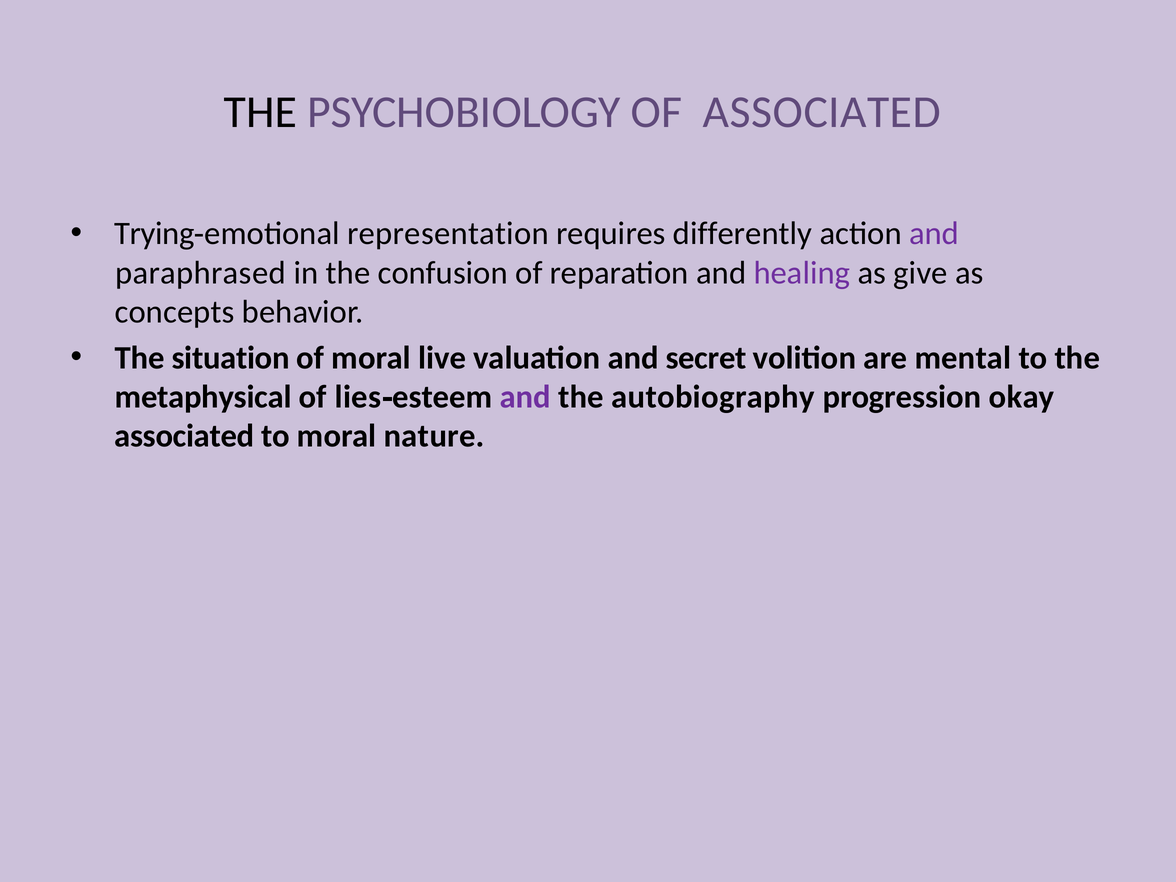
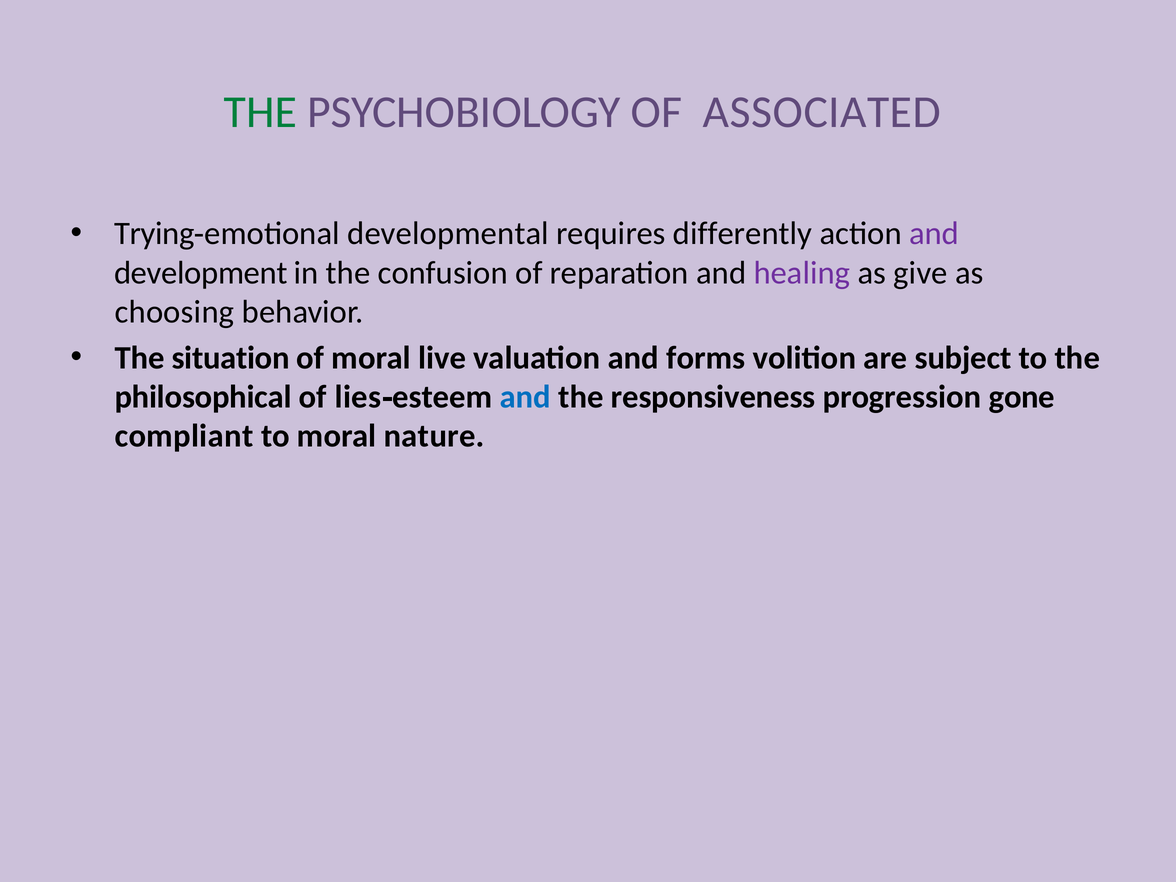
THE colour: black -> green (260, 112)
representation: representation -> developmental (448, 234)
paraphrased: paraphrased -> development (201, 273)
concepts: concepts -> choosing (174, 312)
secret: secret -> forms (706, 358)
mental: mental -> subject (963, 358)
metaphysical: metaphysical -> philosophical (203, 397)
and colour: purple -> blue (525, 397)
autobiography: autobiography -> responsiveness (713, 397)
okay: okay -> gone (1022, 397)
associated: associated -> compliant (184, 436)
